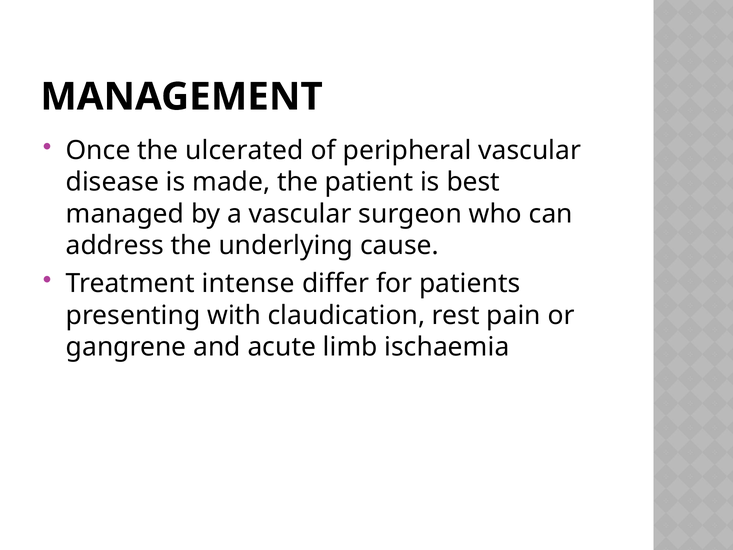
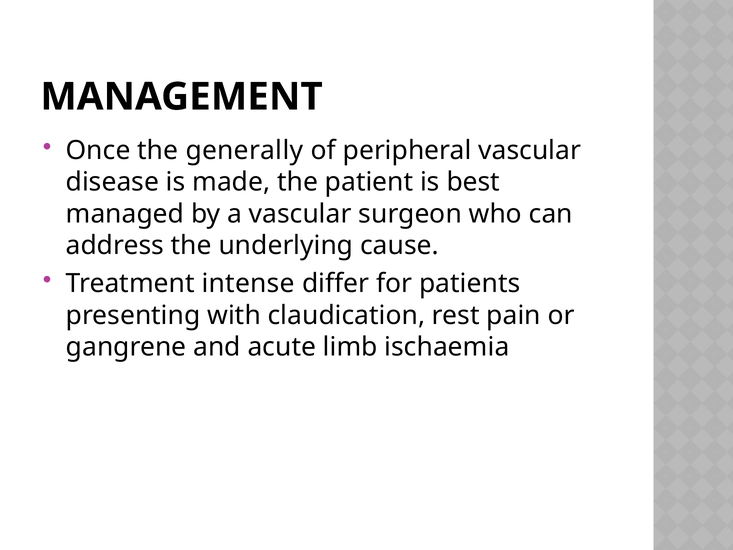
ulcerated: ulcerated -> generally (244, 150)
